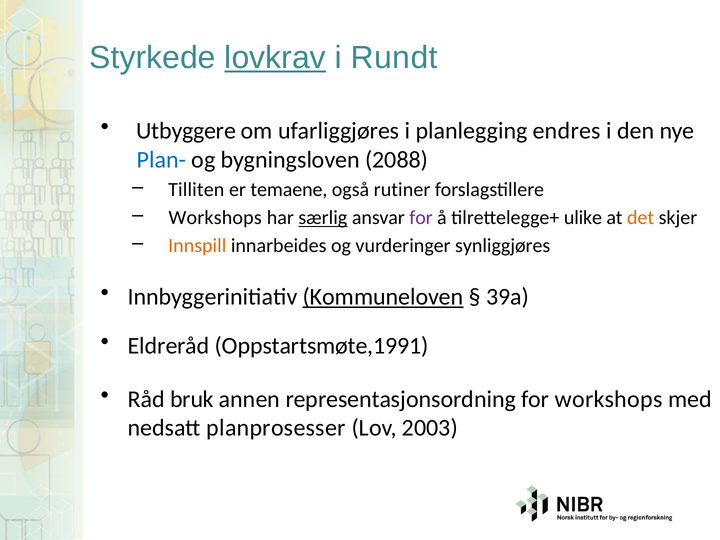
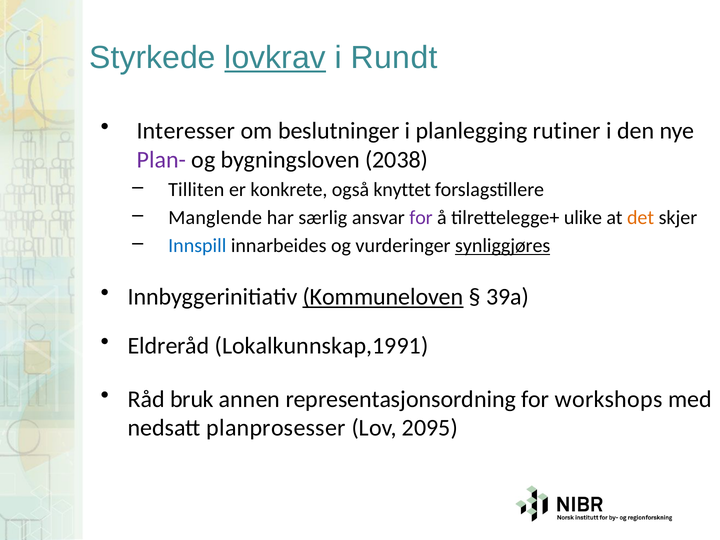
Utbyggere: Utbyggere -> Interesser (186, 131)
ufarliggjøres: ufarliggjøres -> beslutninger (339, 131)
endres: endres -> rutiner (567, 131)
Plan- colour: blue -> purple (161, 160)
2088: 2088 -> 2038 (397, 160)
temaene: temaene -> konkrete (289, 190)
rutiner: rutiner -> knyttet (402, 190)
Workshops: Workshops -> Manglende (215, 218)
særlig underline: present -> none (323, 218)
Innspill colour: orange -> blue (197, 246)
synliggjøres underline: none -> present (503, 246)
Oppstartsmøte,1991: Oppstartsmøte,1991 -> Lokalkunnskap,1991 (322, 346)
2003: 2003 -> 2095 (430, 428)
